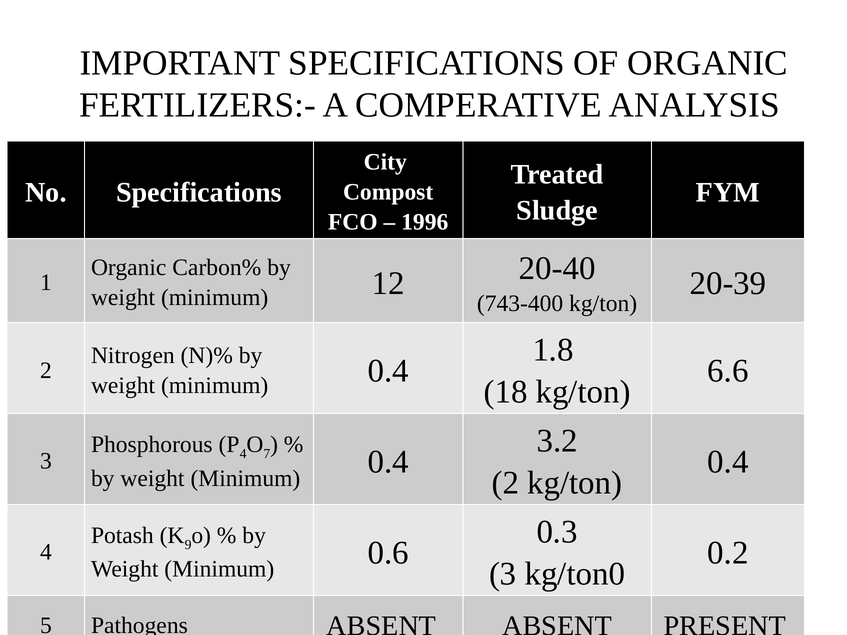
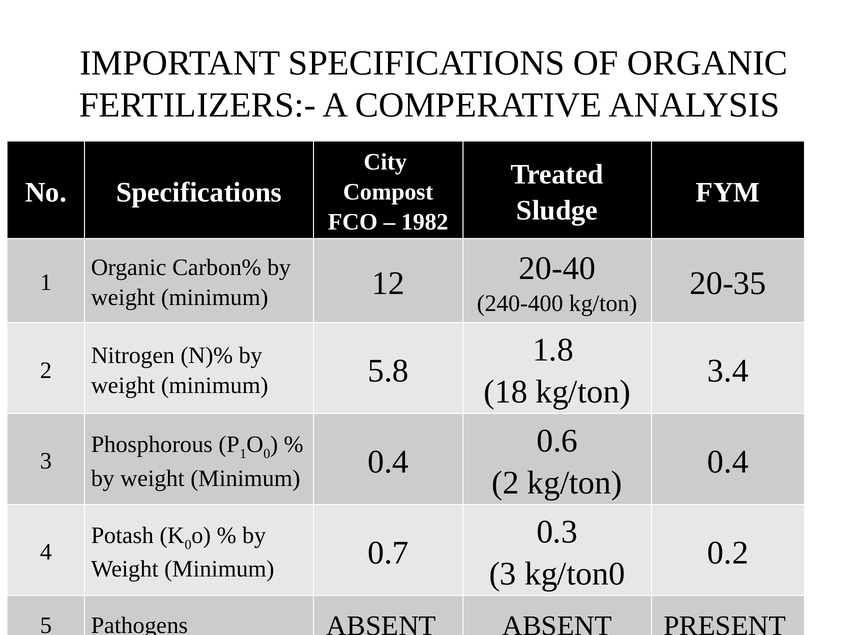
1996: 1996 -> 1982 (425, 222)
20-39: 20-39 -> 20-35 (728, 284)
743-400: 743-400 -> 240-400 (520, 304)
6.6: 6.6 -> 3.4 (728, 371)
0.4: 0.4 -> 5.8 (388, 371)
3.2: 3.2 -> 0.6 (557, 441)
4: 4 -> 1 (243, 454)
7: 7 -> 0 (267, 454)
9: 9 -> 0 (188, 545)
0.6: 0.6 -> 0.7 (388, 553)
